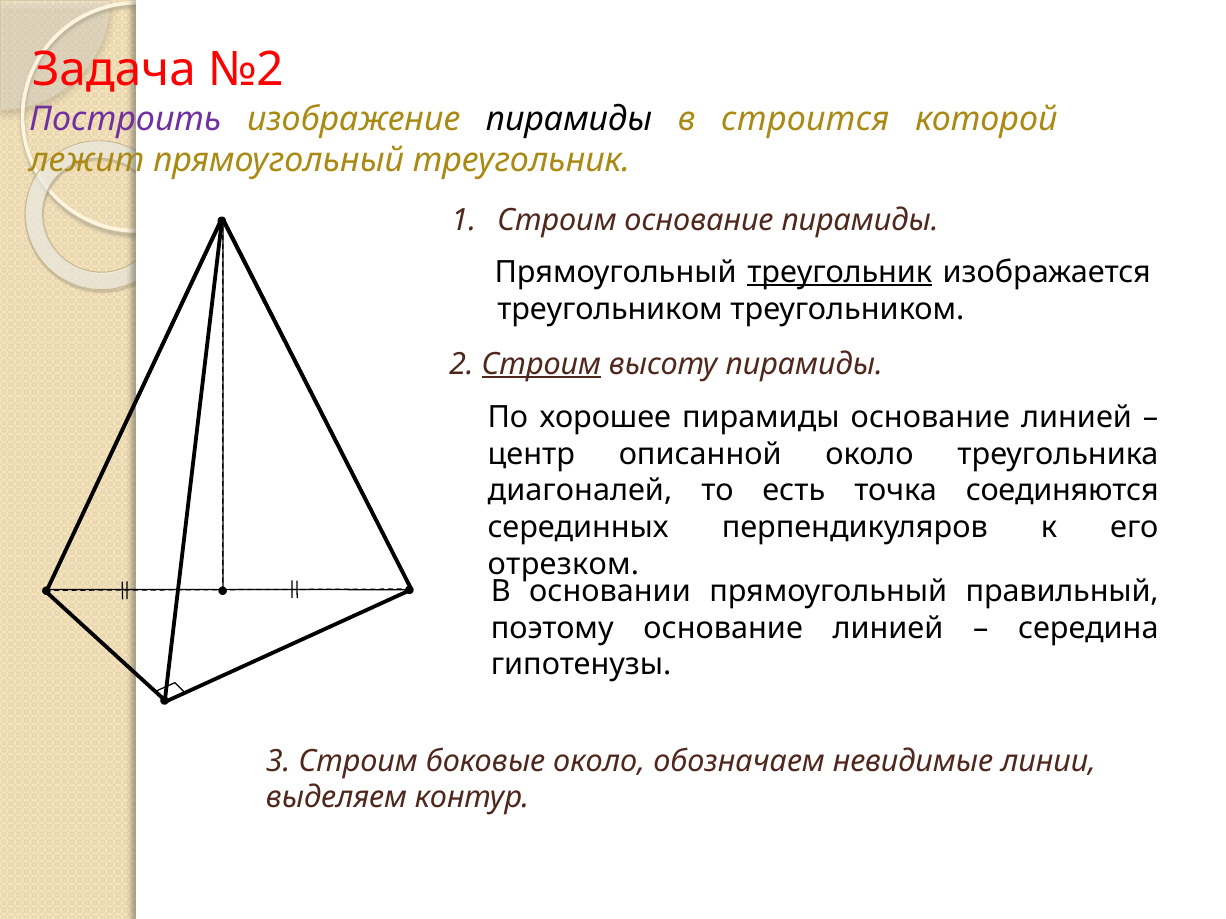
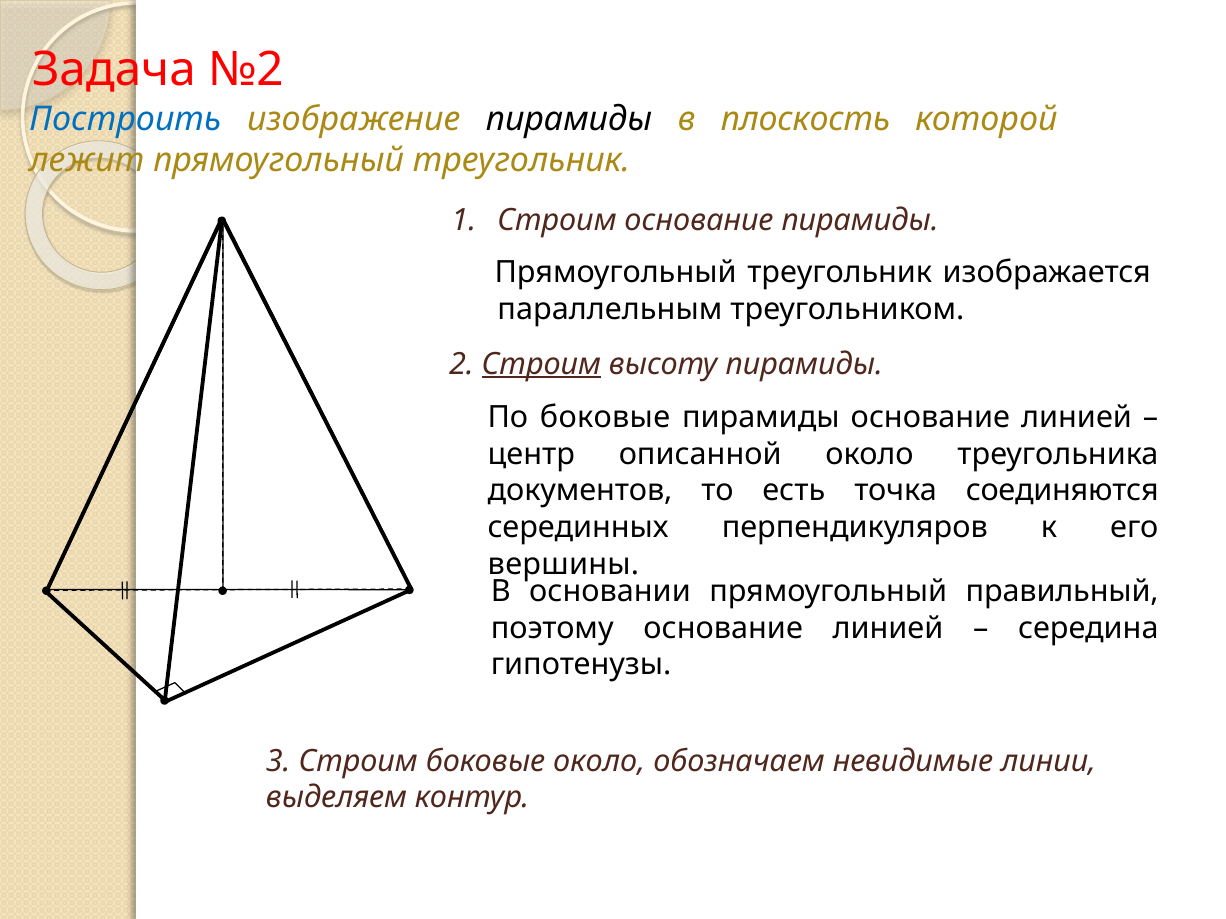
Построить colour: purple -> blue (125, 119)
строится: строится -> плоскость (806, 119)
треугольник underline: present -> none (840, 272)
треугольником: треугольником -> параллельным (610, 309)
По хорошее: хорошее -> боковые (605, 418)
диагоналей: диагоналей -> документов (580, 491)
отрезком: отрезком -> вершины (563, 565)
